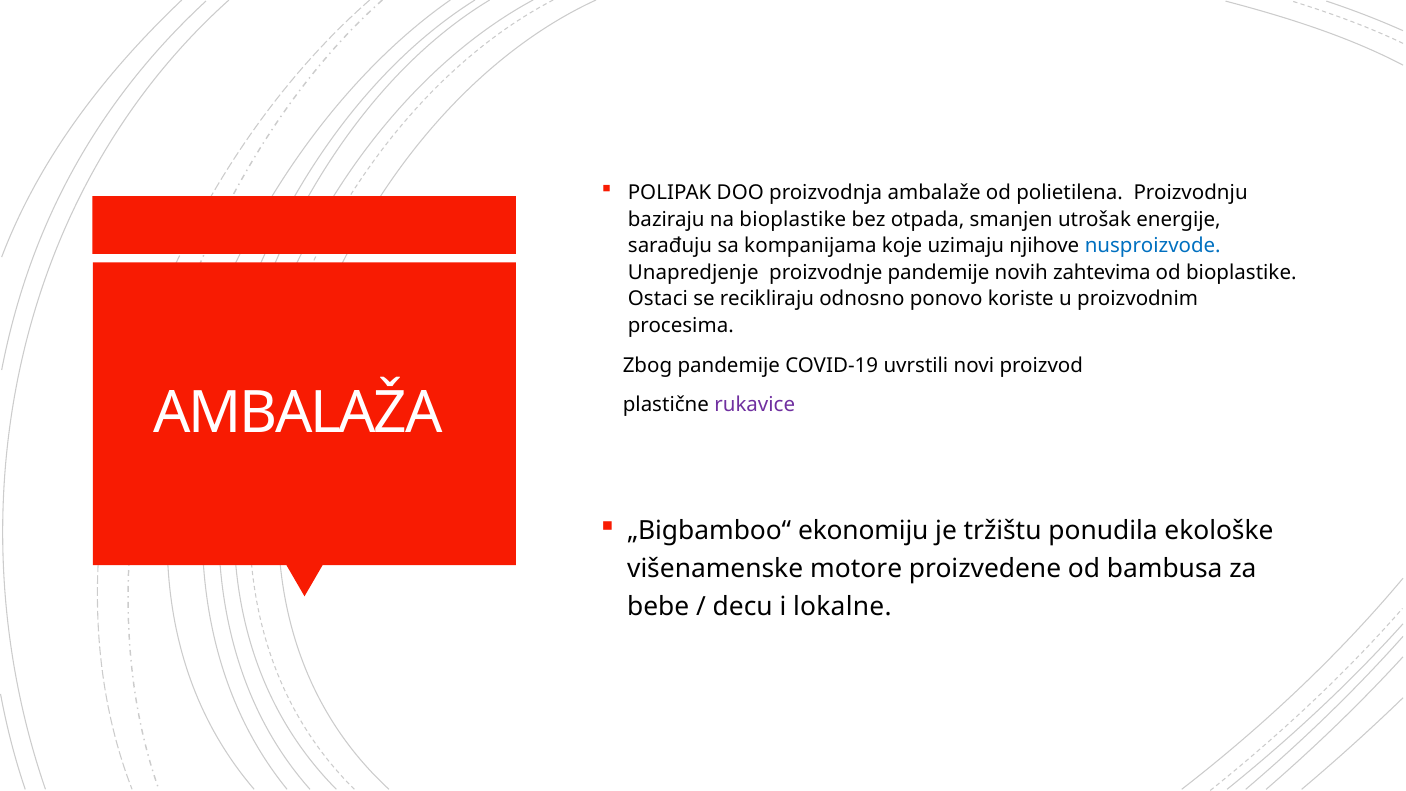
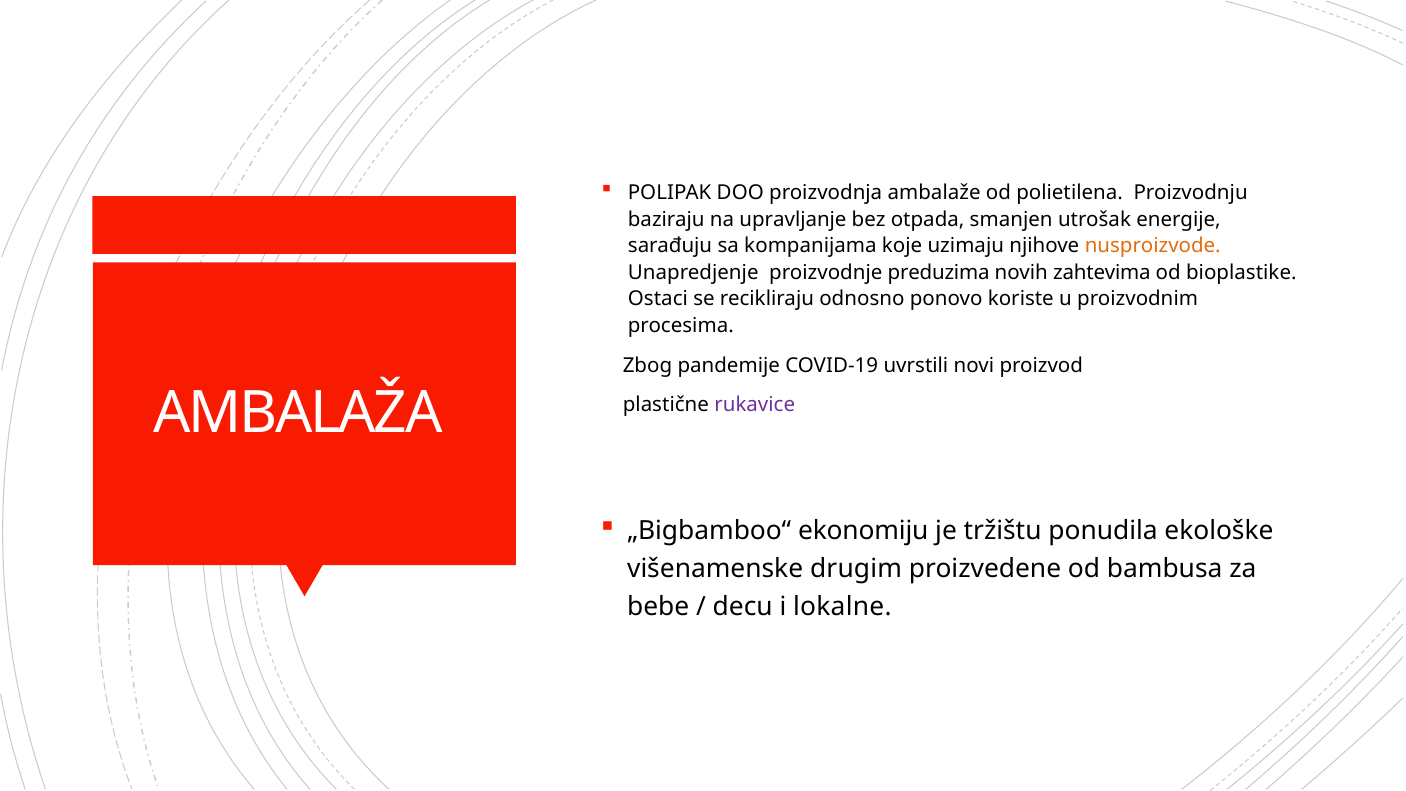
na bioplastike: bioplastike -> upravljanje (793, 219)
nusproizvode colour: blue -> orange (1153, 246)
proizvodnje pandemije: pandemije -> preduzima (939, 272)
motore: motore -> drugim (856, 569)
